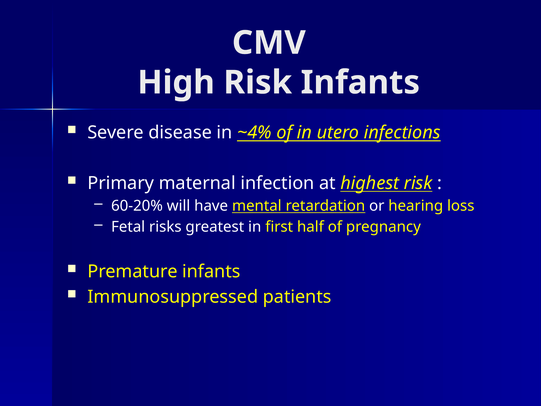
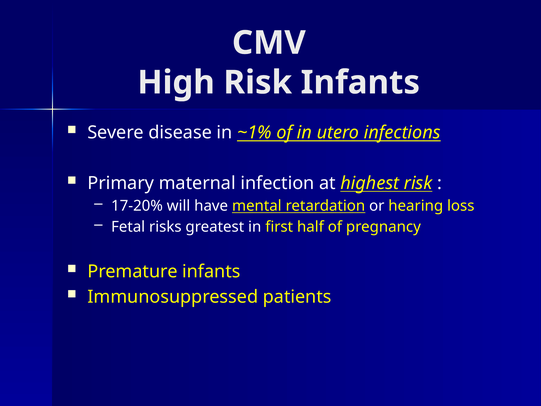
~4%: ~4% -> ~1% (254, 132)
60-20%: 60-20% -> 17-20% (137, 206)
